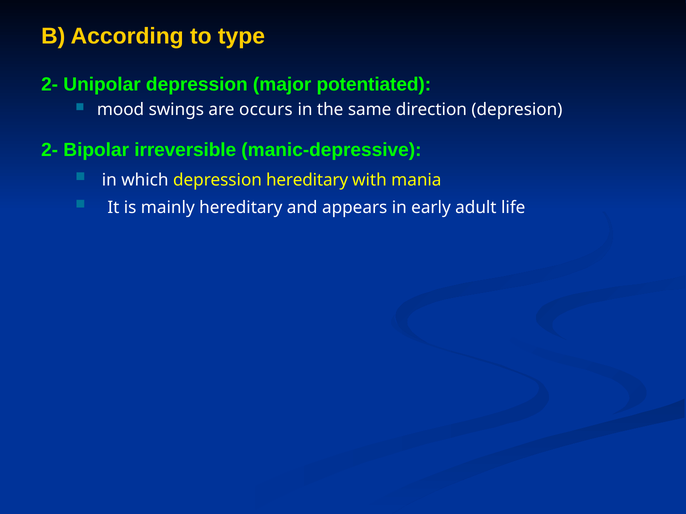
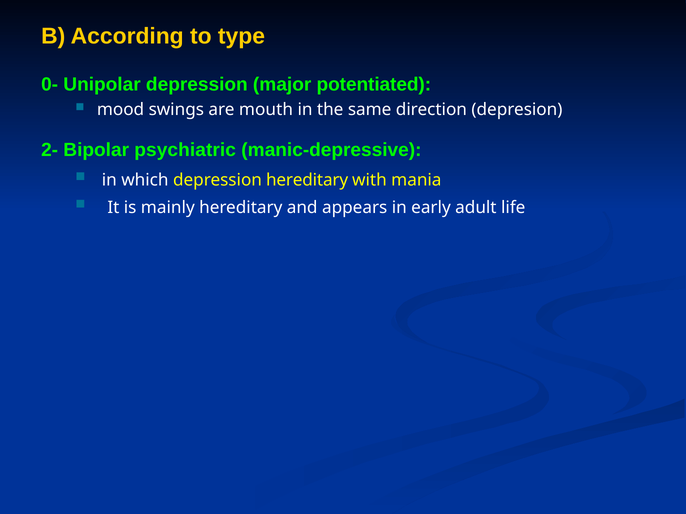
2-: 2- -> 0- (50, 84)
occurs: occurs -> mouth (266, 110)
irreversible: irreversible -> psychiatric (185, 150)
